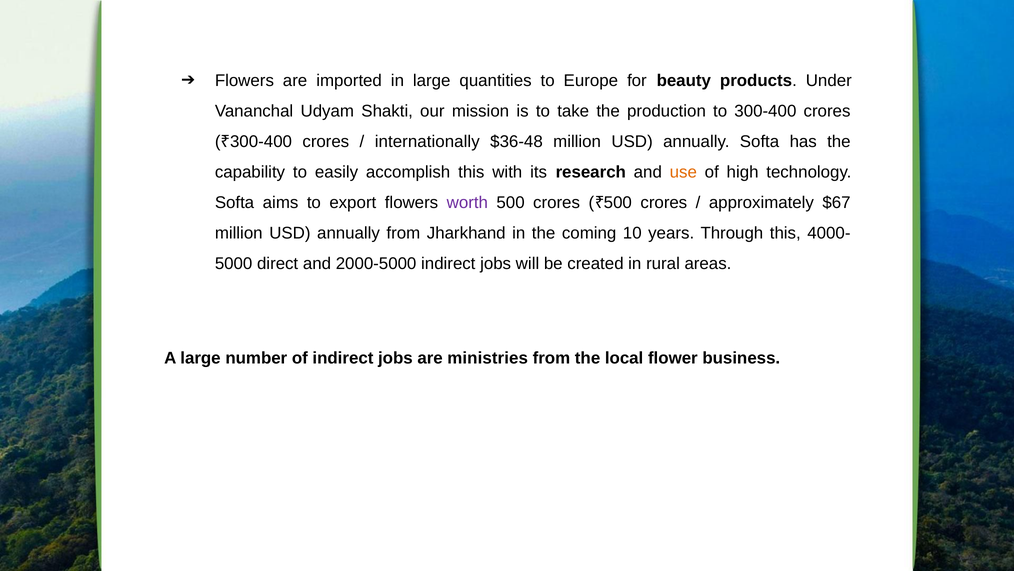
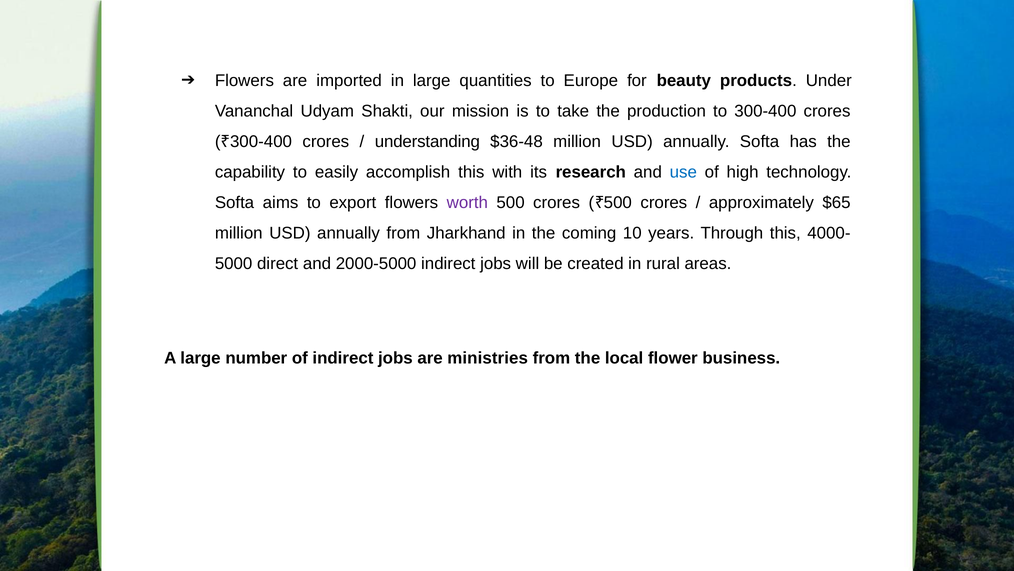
internationally: internationally -> understanding (427, 142)
use colour: orange -> blue (683, 172)
$67: $67 -> $65 (836, 202)
